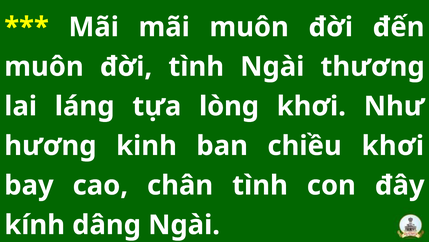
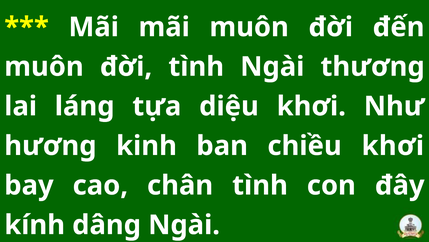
lòng: lòng -> diệu (229, 106)
